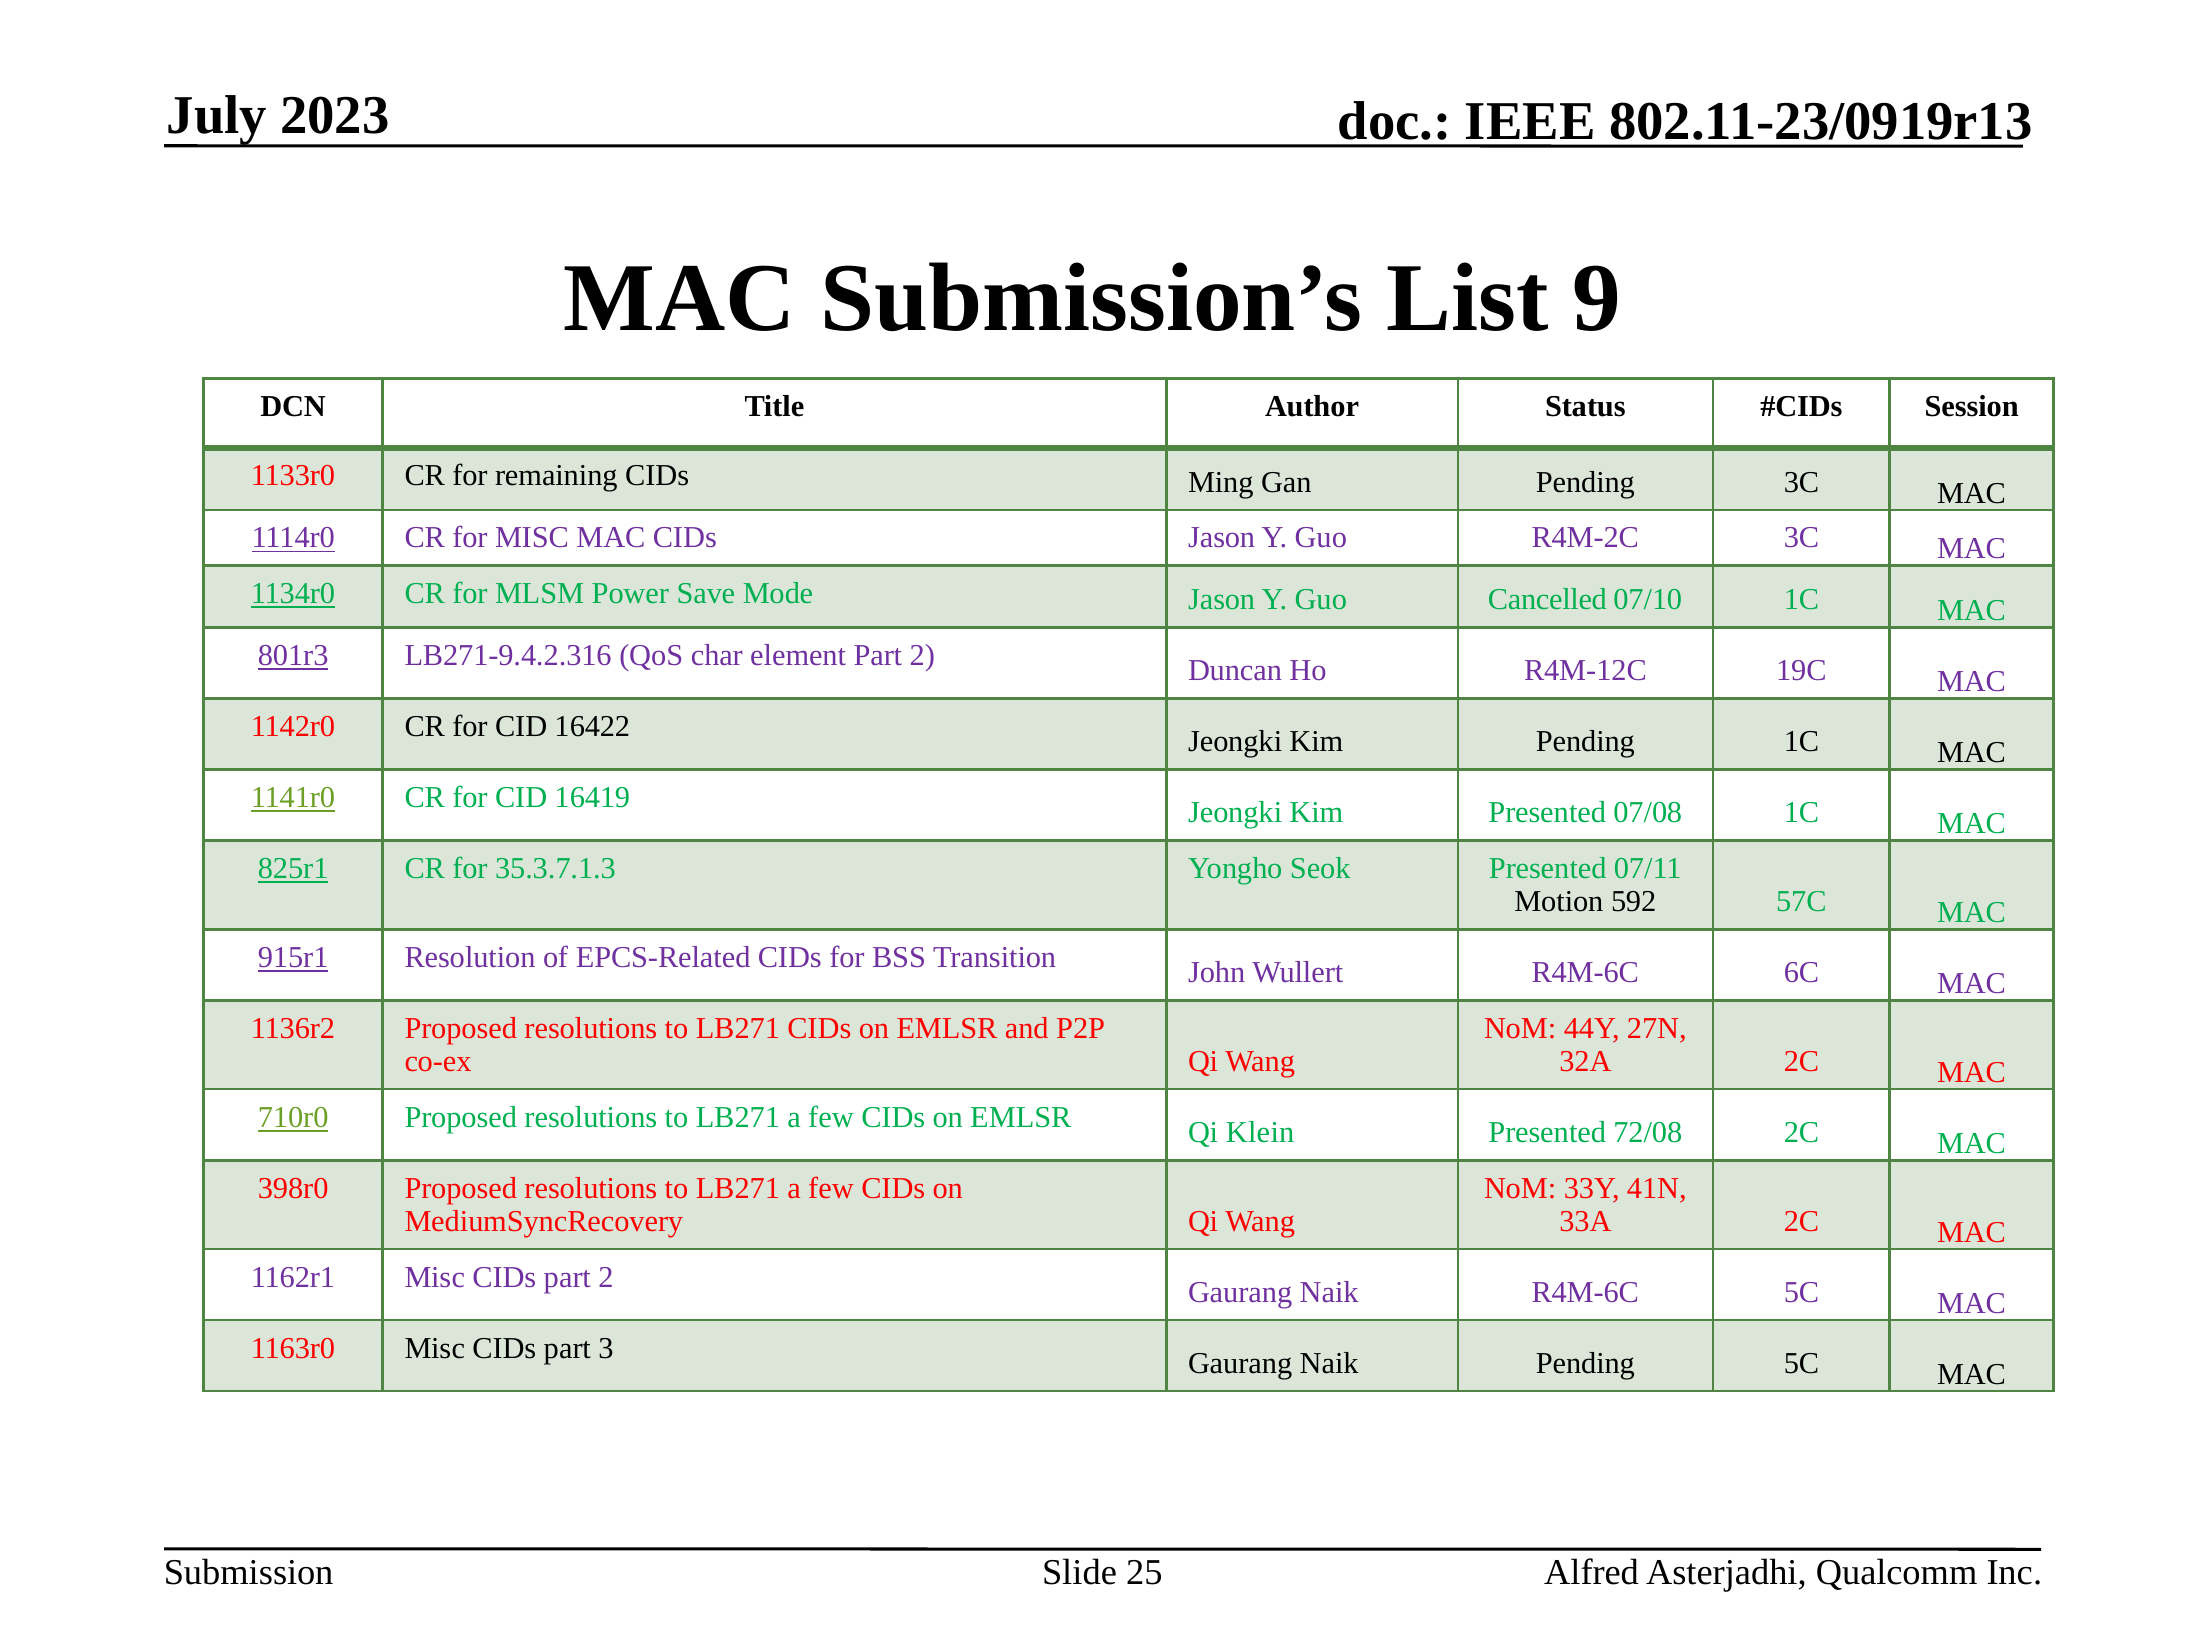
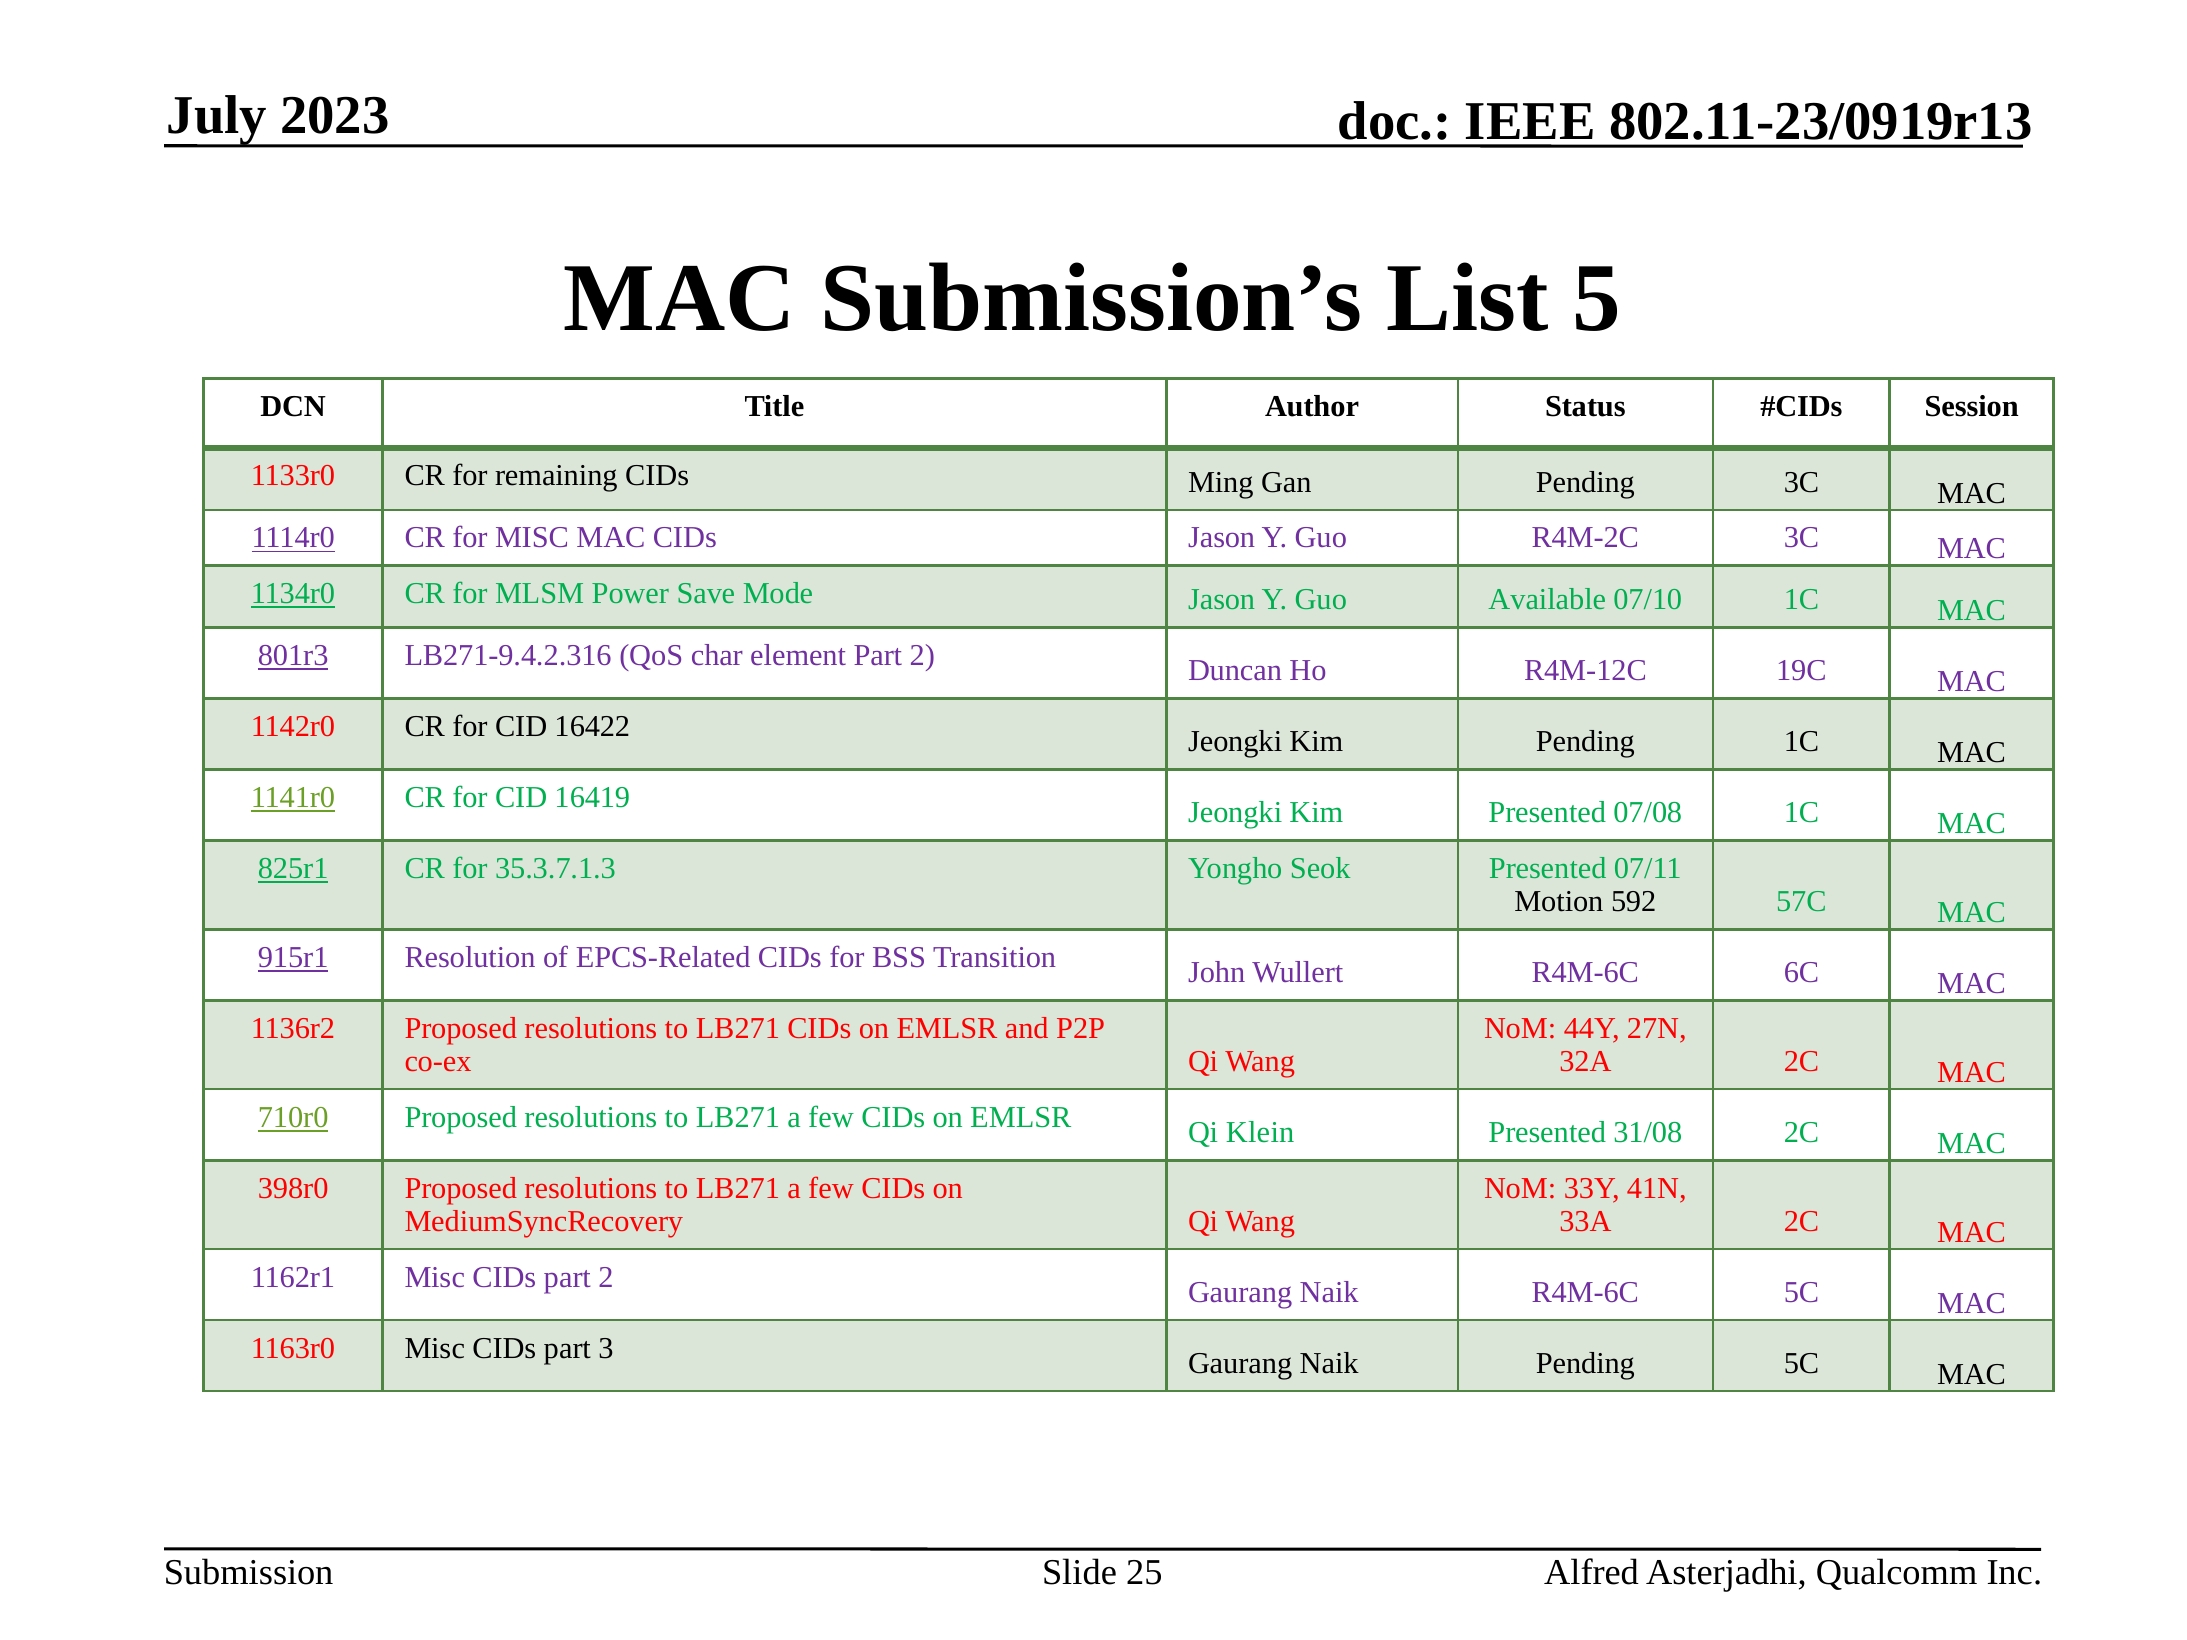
9: 9 -> 5 (1597, 298)
Cancelled: Cancelled -> Available (1547, 600)
72/08: 72/08 -> 31/08 (1648, 1133)
